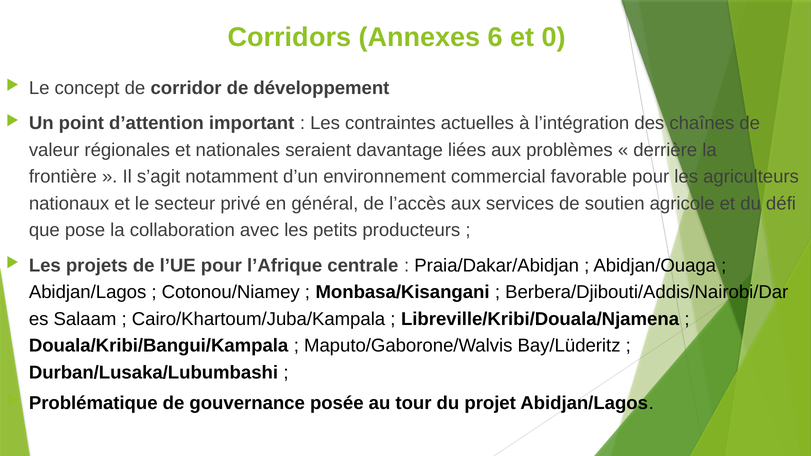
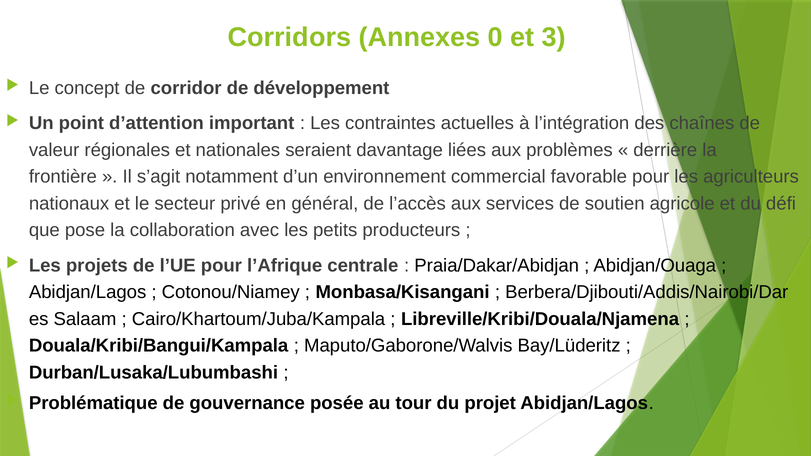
6: 6 -> 0 (495, 37)
0: 0 -> 3 (554, 37)
